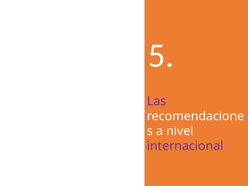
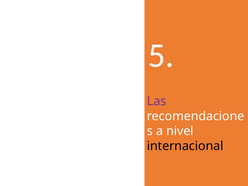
internacional colour: purple -> black (185, 146)
